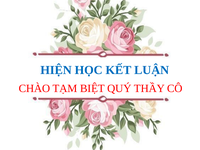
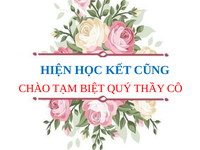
LUẬN: LUẬN -> CŨNG (152, 70)
